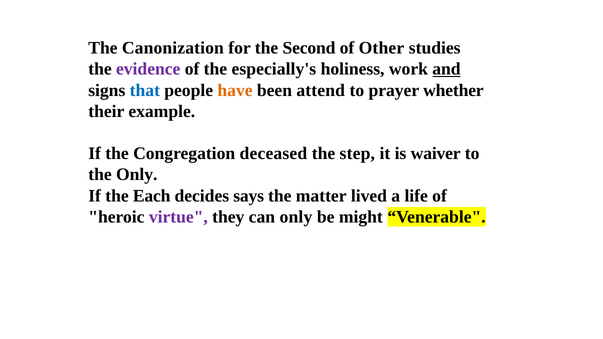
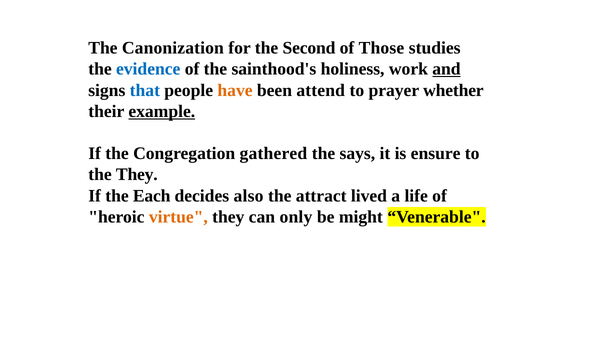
Other: Other -> Those (381, 48)
evidence colour: purple -> blue (148, 69)
especially's: especially's -> sainthood's (274, 69)
example underline: none -> present (162, 111)
deceased: deceased -> gathered (273, 154)
step: step -> says (357, 154)
waiver: waiver -> ensure (436, 154)
the Only: Only -> They (137, 175)
says: says -> also (249, 196)
matter: matter -> attract (321, 196)
virtue colour: purple -> orange (178, 217)
